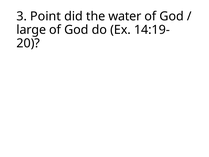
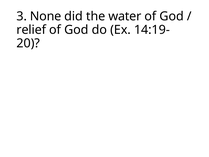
Point: Point -> None (46, 16)
large: large -> relief (31, 30)
